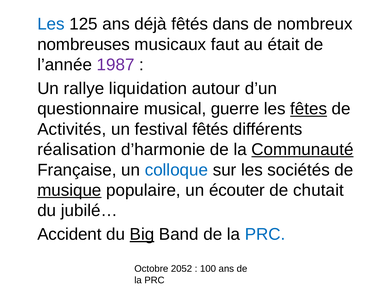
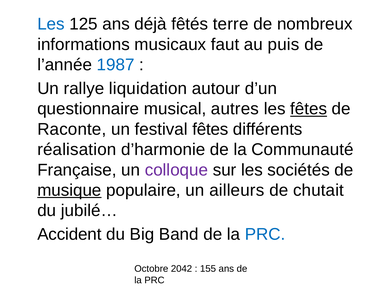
dans: dans -> terre (231, 24)
nombreuses: nombreuses -> informations (84, 45)
était: était -> puis (284, 45)
1987 colour: purple -> blue (116, 65)
guerre: guerre -> autres (235, 109)
Activités: Activités -> Raconte (72, 129)
festival fêtés: fêtés -> fêtes (210, 129)
Communauté underline: present -> none (302, 150)
colloque colour: blue -> purple (176, 170)
écouter: écouter -> ailleurs (237, 191)
Big underline: present -> none (142, 235)
2052: 2052 -> 2042 (182, 269)
100: 100 -> 155 (208, 269)
